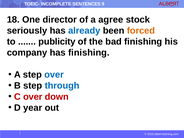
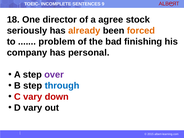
already colour: blue -> orange (84, 31)
publicity: publicity -> problem (57, 42)
has finishing: finishing -> personal (89, 53)
over colour: blue -> purple (54, 75)
C over: over -> vary (33, 97)
D year: year -> vary (33, 108)
